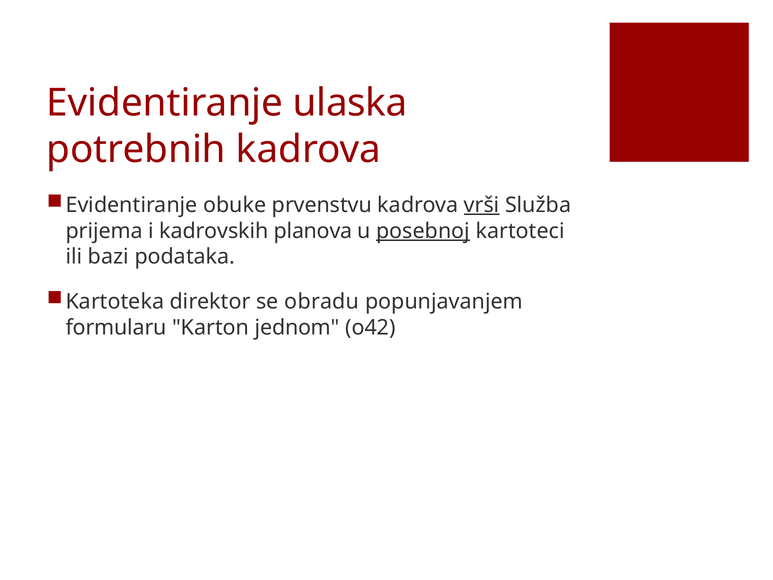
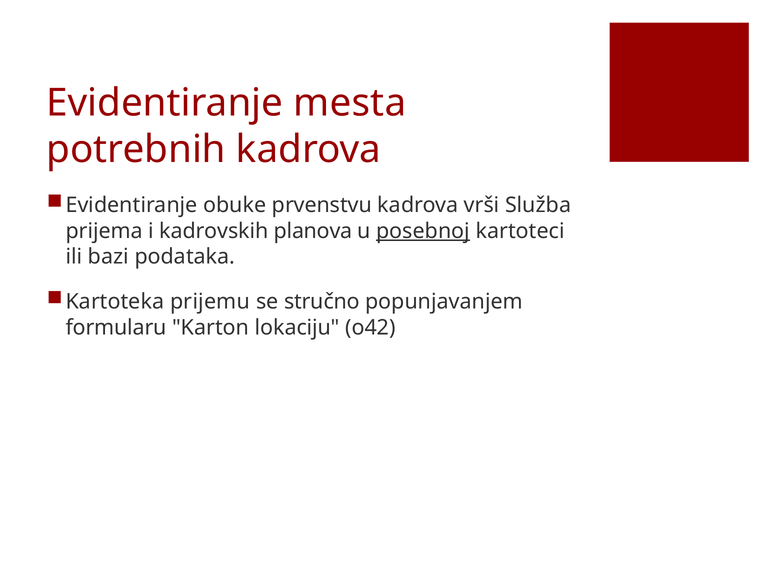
ulaska: ulaska -> mesta (350, 103)
vrši underline: present -> none (482, 205)
direktor: direktor -> prijemu (210, 302)
obradu: obradu -> stručno (322, 302)
jednom: jednom -> lokaciju (297, 327)
